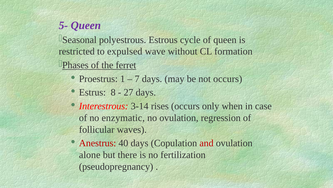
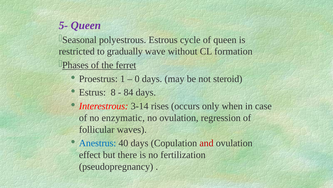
expulsed: expulsed -> gradually (125, 51)
7: 7 -> 0 (137, 79)
not occurs: occurs -> steroid (228, 79)
27: 27 -> 84 (128, 92)
Anestrus colour: red -> blue (98, 143)
alone: alone -> effect (90, 154)
